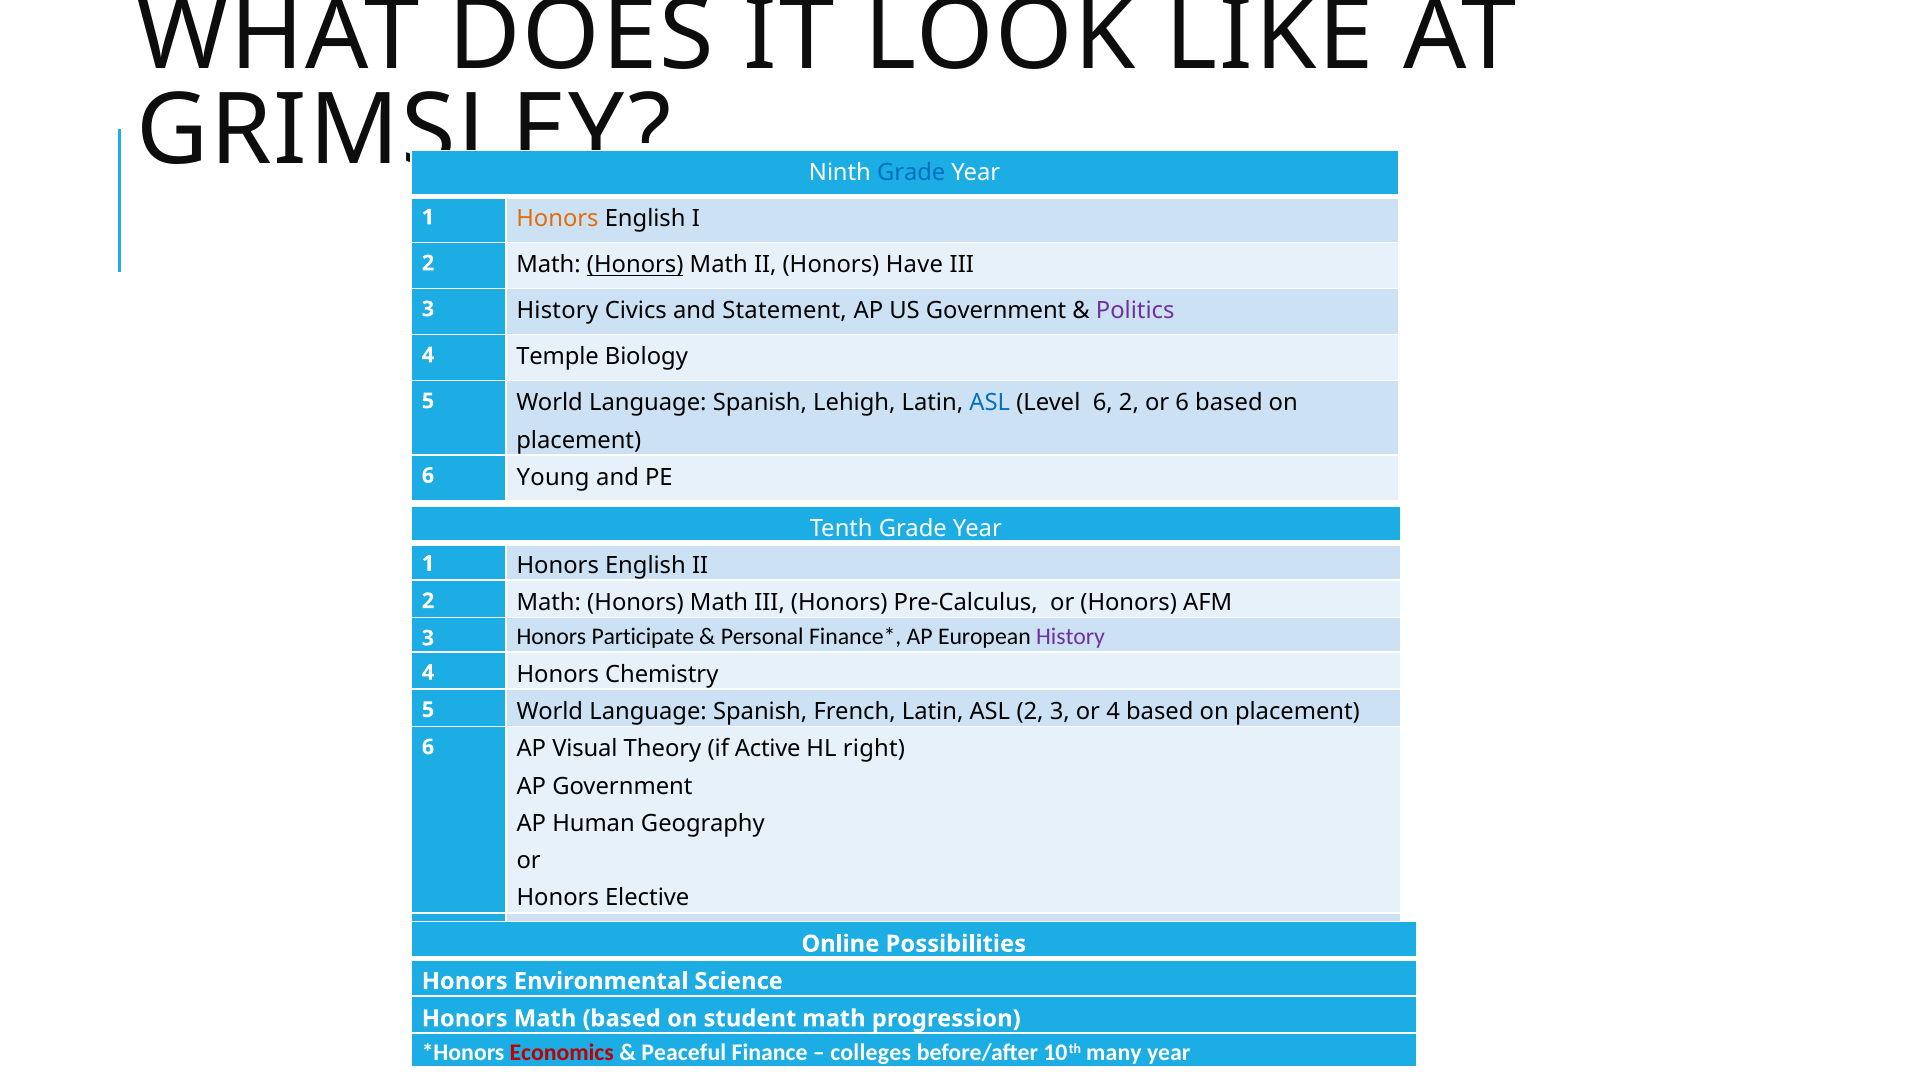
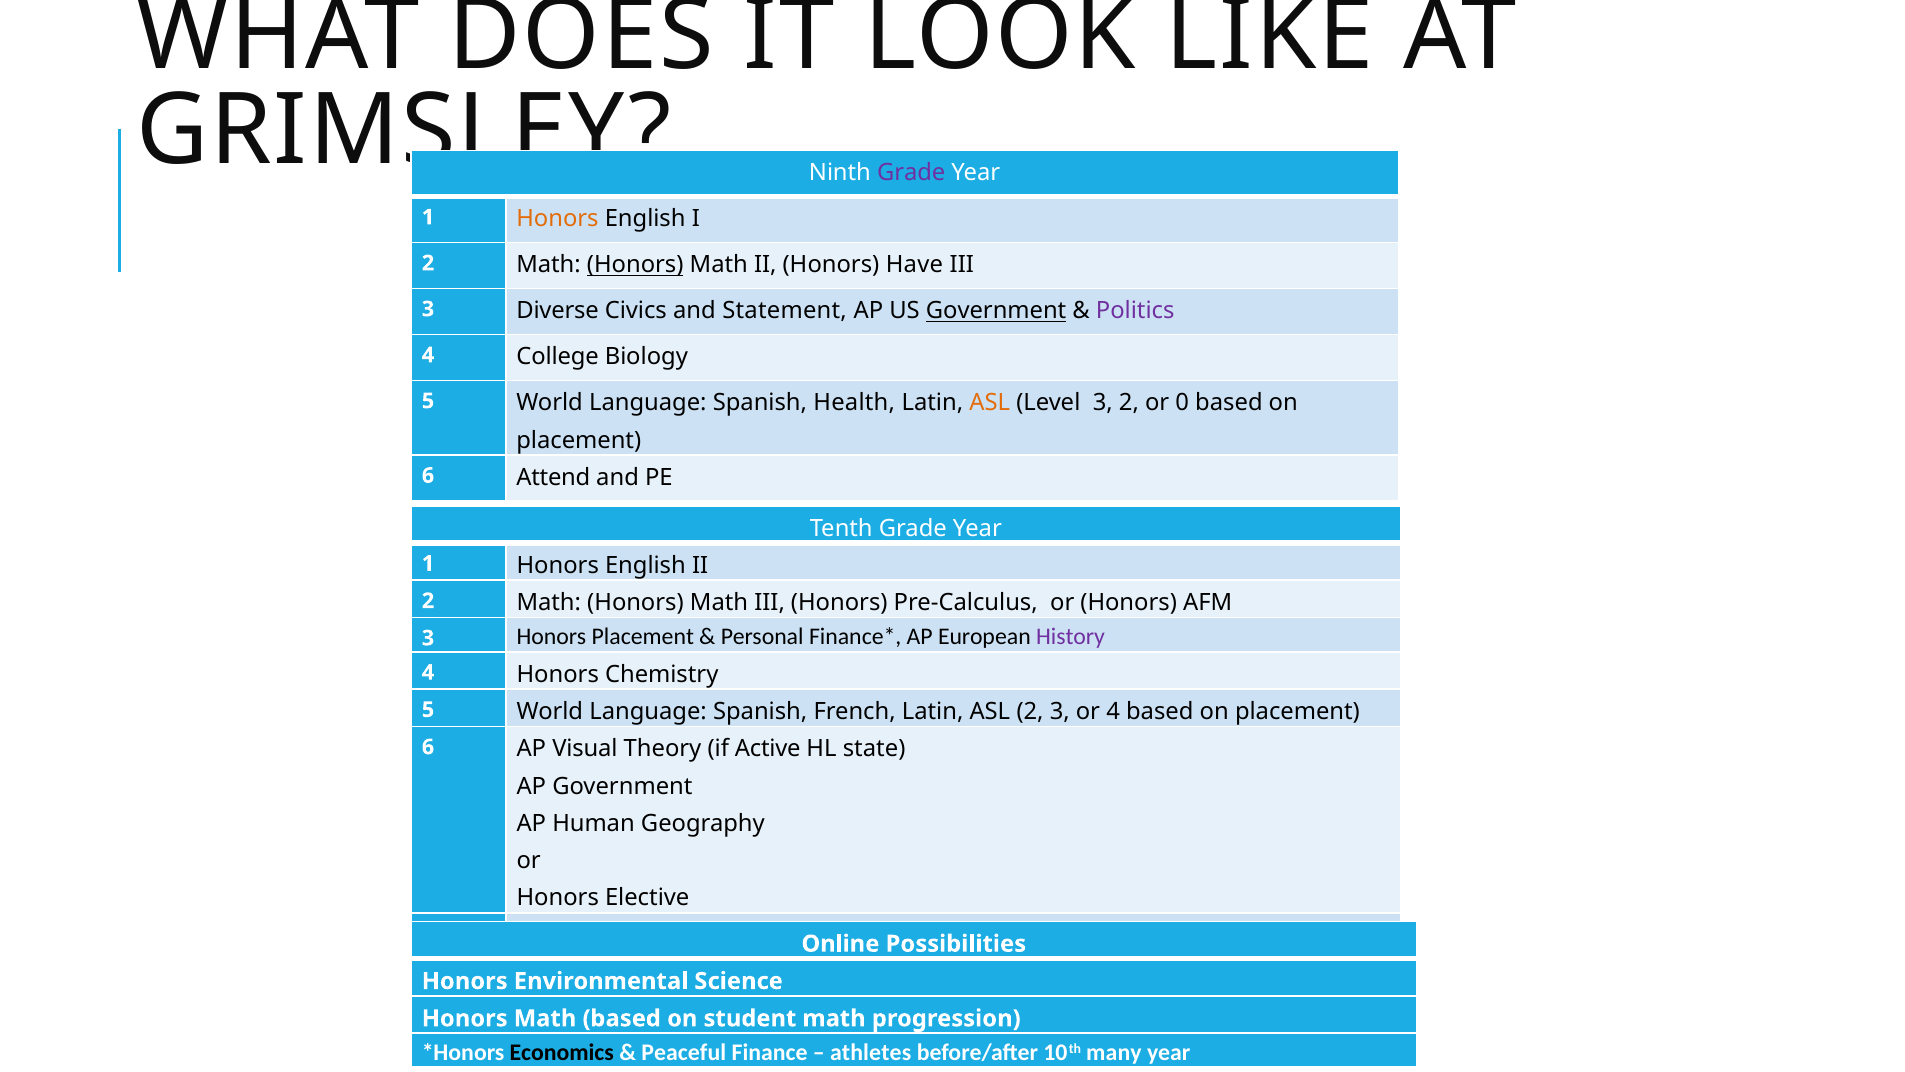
Grade colour: blue -> purple (911, 173)
3 History: History -> Diverse (558, 311)
Government underline: none -> present (996, 311)
Temple: Temple -> College (558, 357)
Lehigh: Lehigh -> Health (854, 403)
ASL colour: blue -> orange (990, 403)
Level 6: 6 -> 3 (1103, 403)
or 6: 6 -> 0 (1182, 403)
Young: Young -> Attend (553, 477)
Honors Participate: Participate -> Placement (643, 636)
right: right -> state (874, 749)
Economics colour: red -> black (562, 1052)
colleges: colleges -> athletes (871, 1052)
